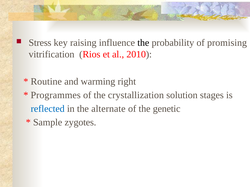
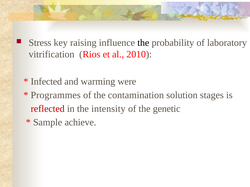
promising: promising -> laboratory (227, 43)
Routine: Routine -> Infected (46, 82)
right: right -> were (127, 82)
crystallization: crystallization -> contamination (136, 95)
reflected colour: blue -> red (48, 109)
alternate: alternate -> intensity (108, 109)
zygotes: zygotes -> achieve (80, 123)
